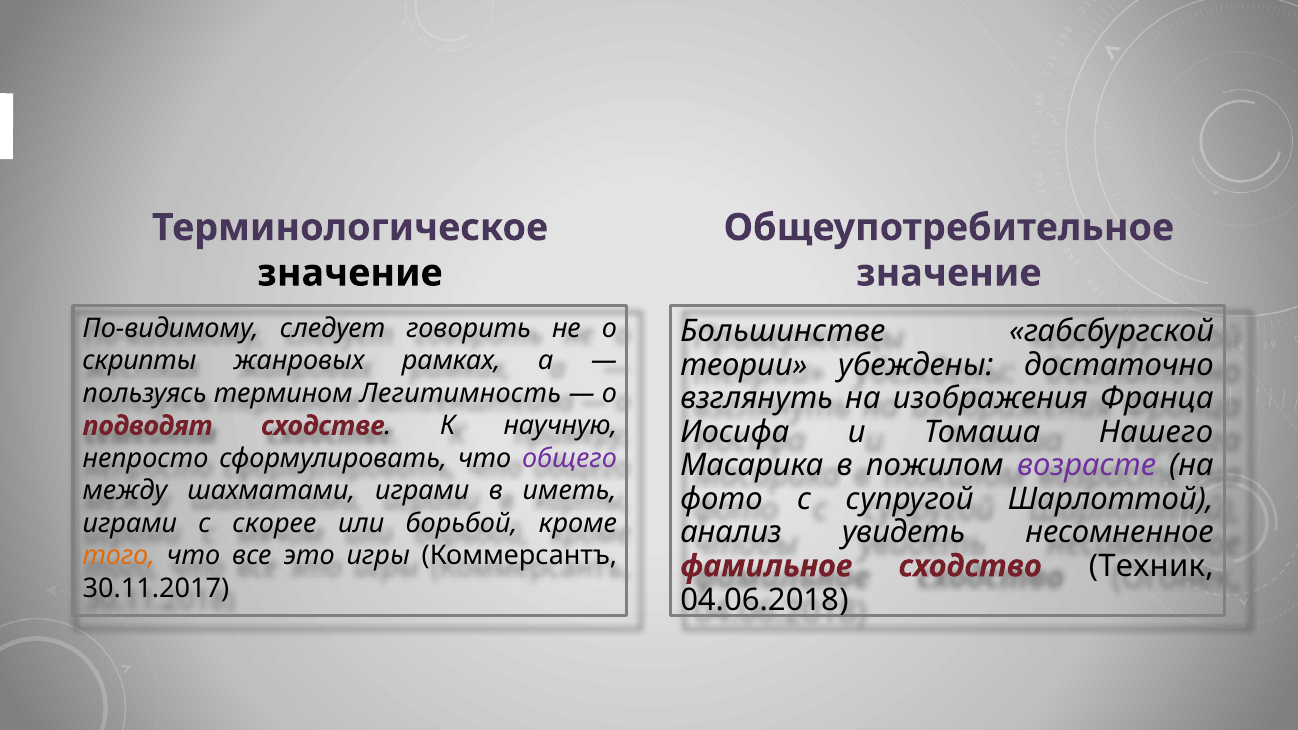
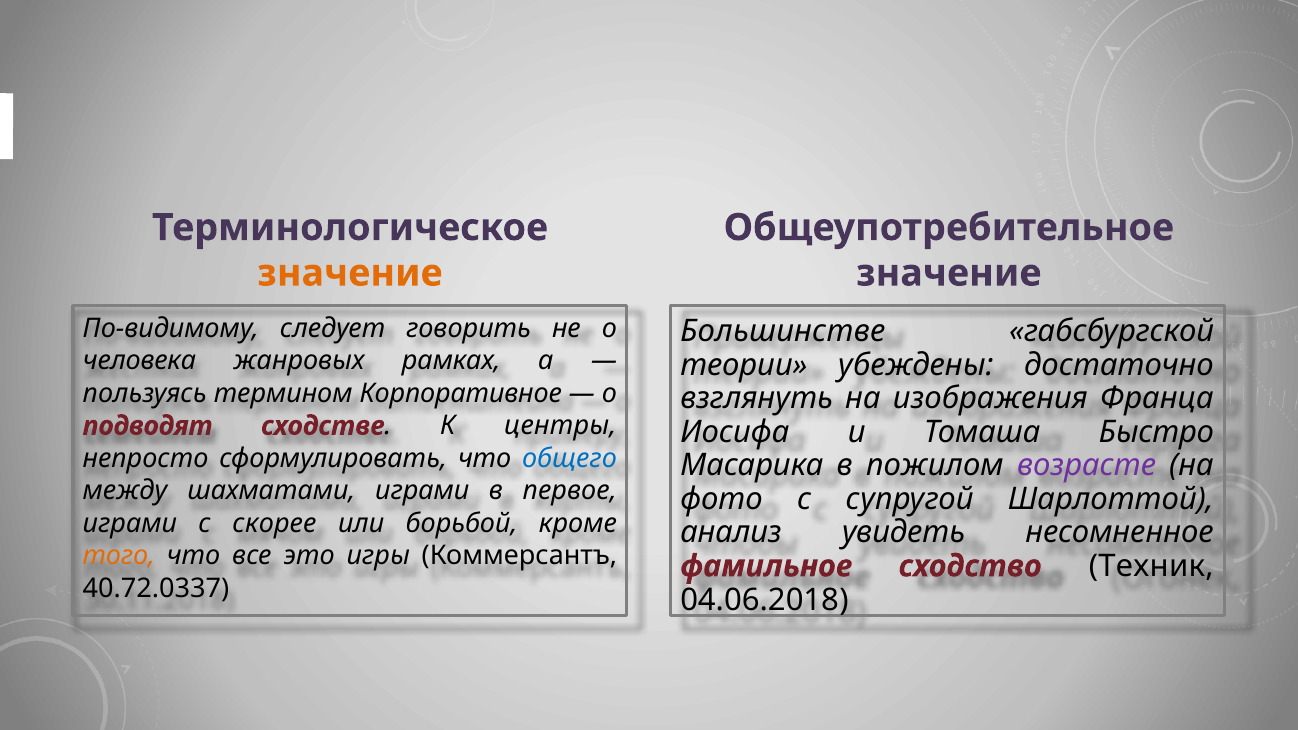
значение colour: black -> orange (350, 273)
скрипты: скрипты -> человека (139, 361)
Легитимность: Легитимность -> Корпоративное (461, 393)
научную: научную -> центры (560, 426)
Нашего: Нашего -> Быстро (1156, 432)
общего colour: purple -> blue (570, 458)
иметь: иметь -> первое (570, 491)
30.11.2017: 30.11.2017 -> 40.72.0337 (156, 588)
